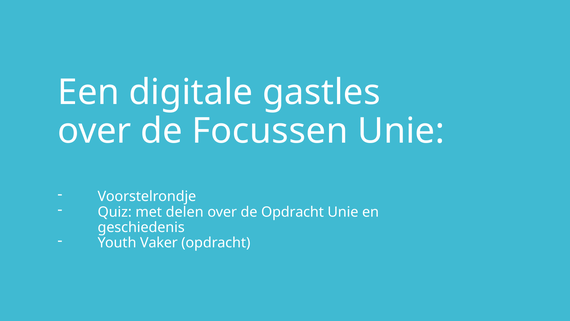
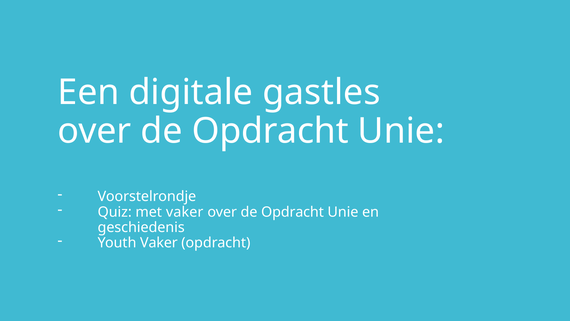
Focussen: Focussen -> Opdracht (270, 131)
met delen: delen -> vaker (185, 212)
